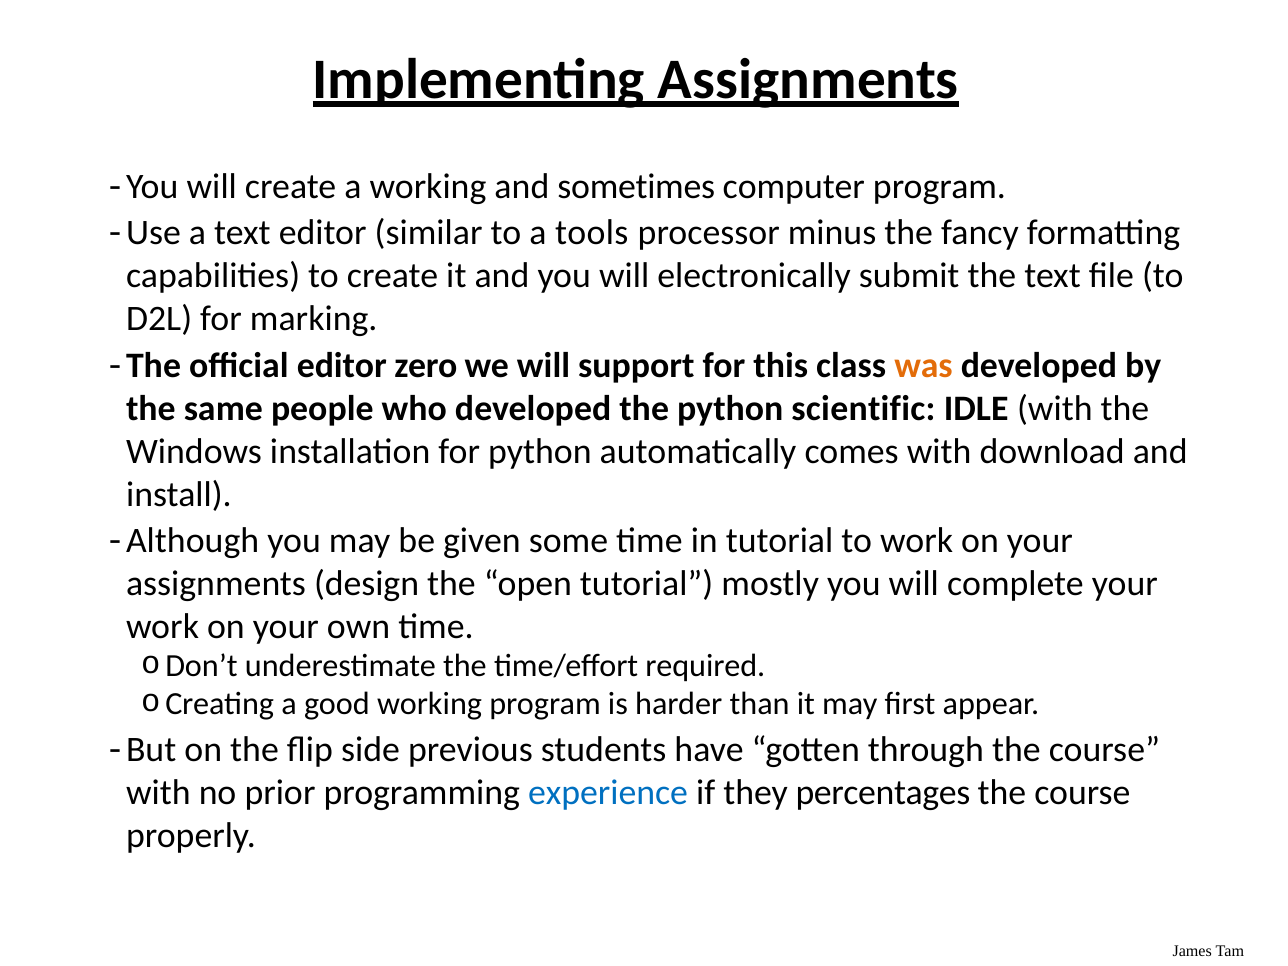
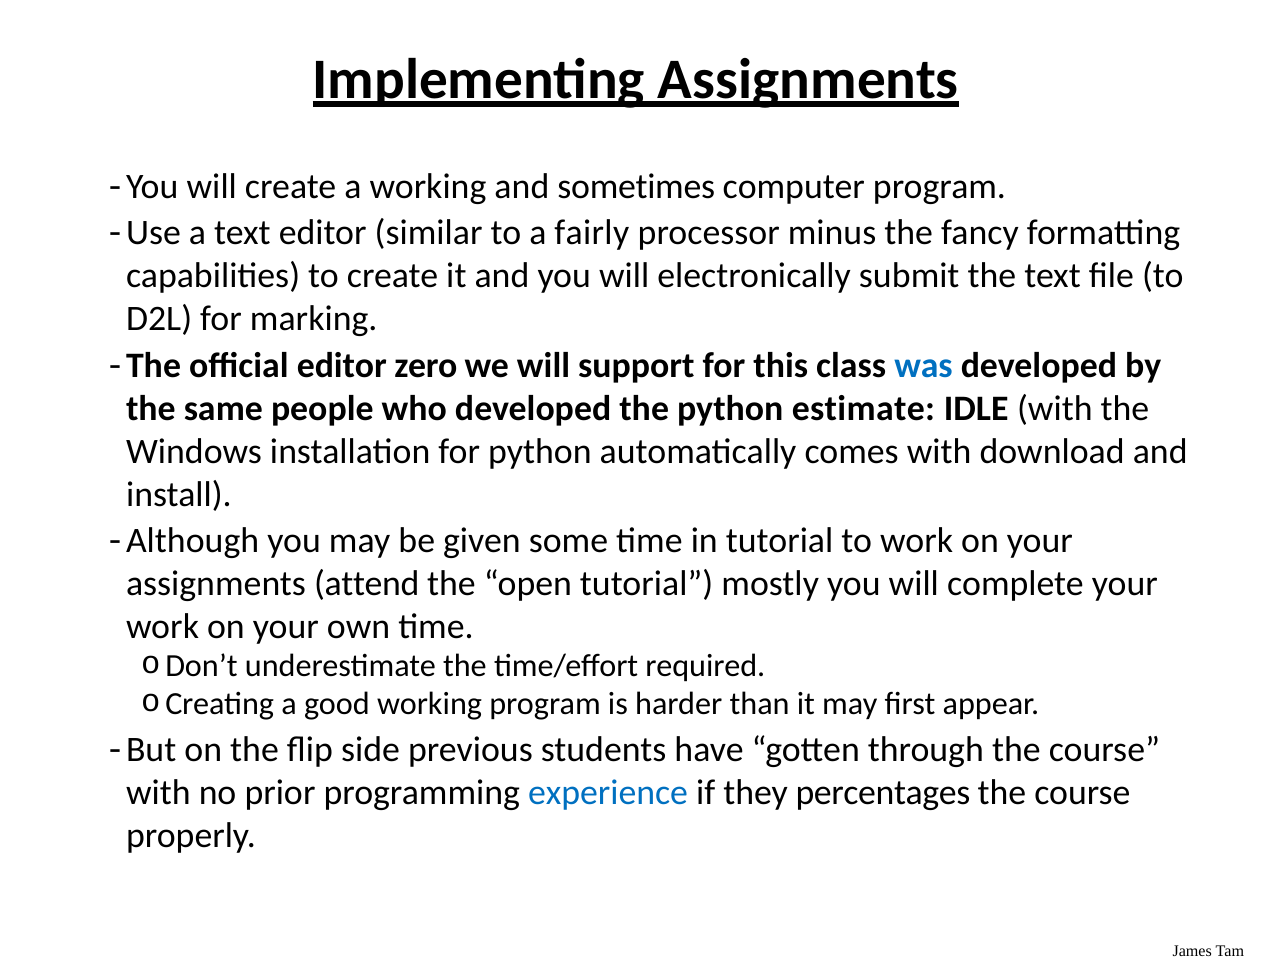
tools: tools -> fairly (592, 233)
was colour: orange -> blue (923, 366)
scientific: scientific -> estimate (863, 409)
design: design -> attend (367, 584)
